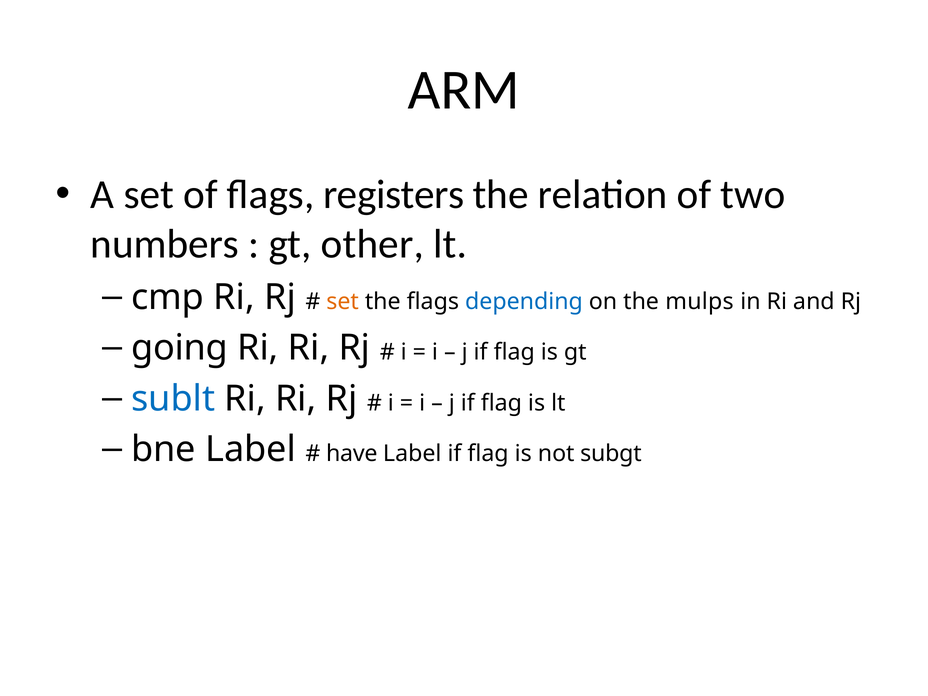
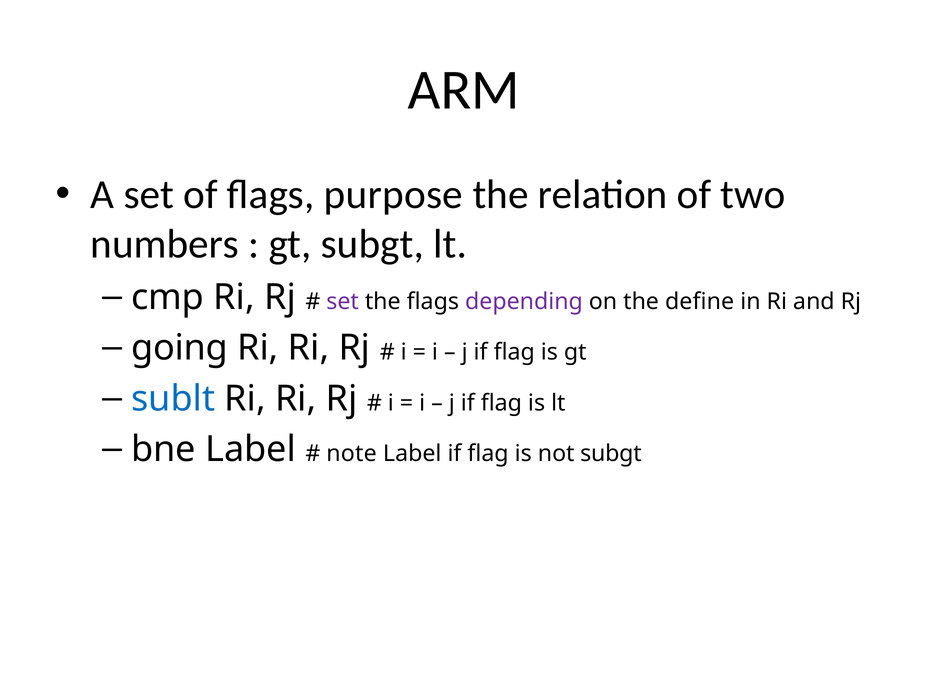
registers: registers -> purpose (393, 195)
gt other: other -> subgt (372, 244)
set colour: orange -> purple (343, 302)
depending colour: blue -> purple (524, 302)
mulps: mulps -> define (700, 302)
have: have -> note (352, 453)
